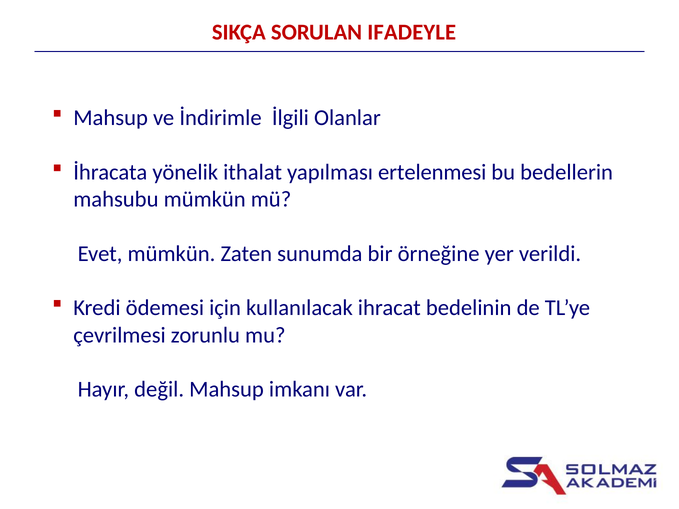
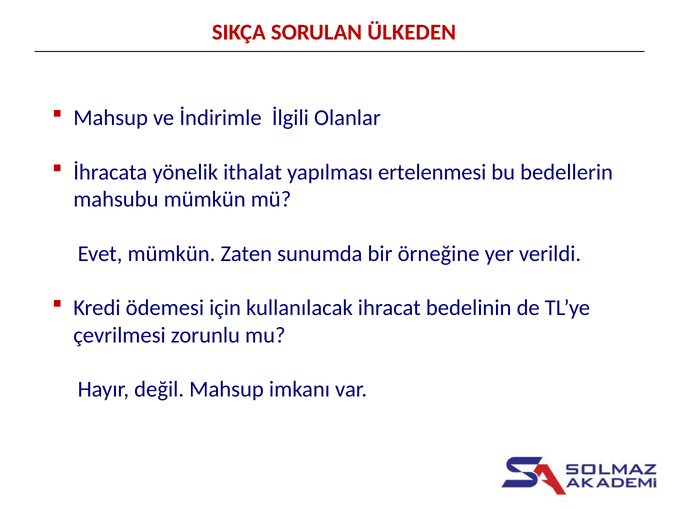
IFADEYLE: IFADEYLE -> ÜLKEDEN (412, 32)
